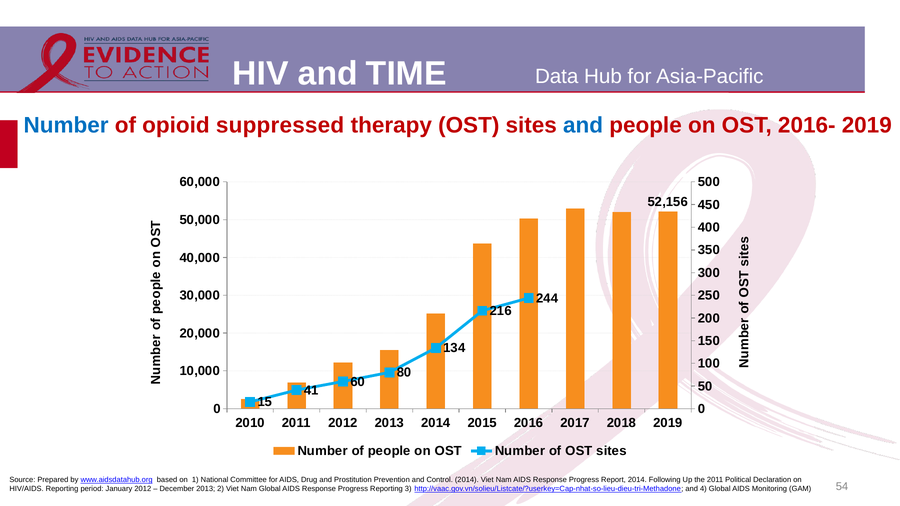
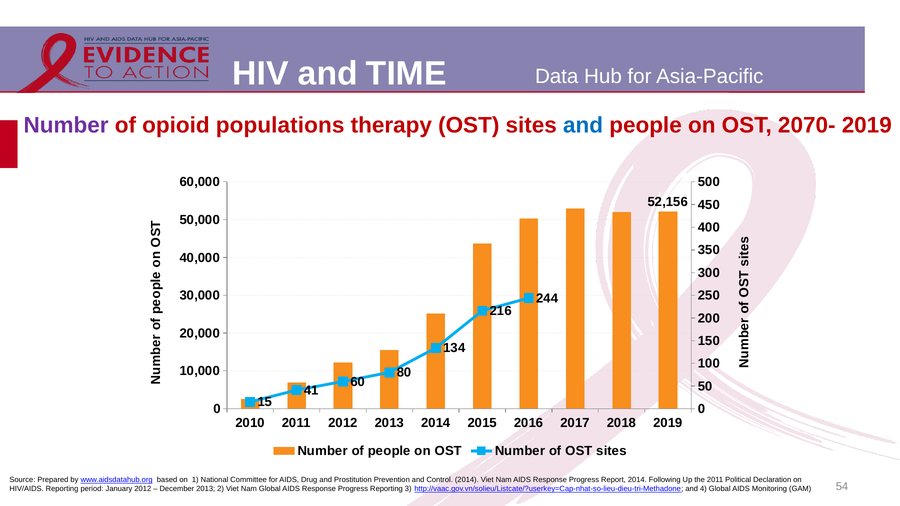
Number colour: blue -> purple (66, 125)
suppressed: suppressed -> populations (280, 125)
2016-: 2016- -> 2070- (807, 125)
